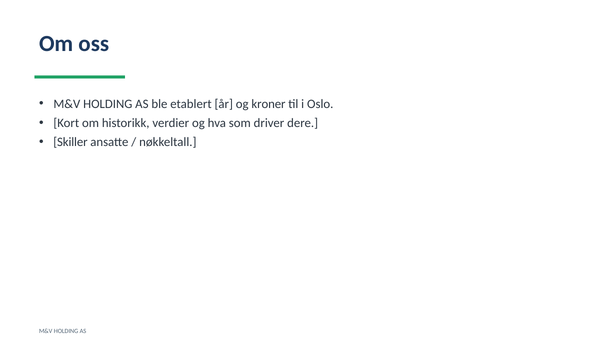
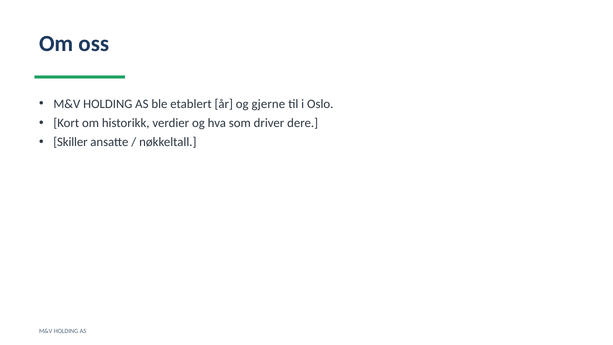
kroner: kroner -> gjerne (268, 104)
